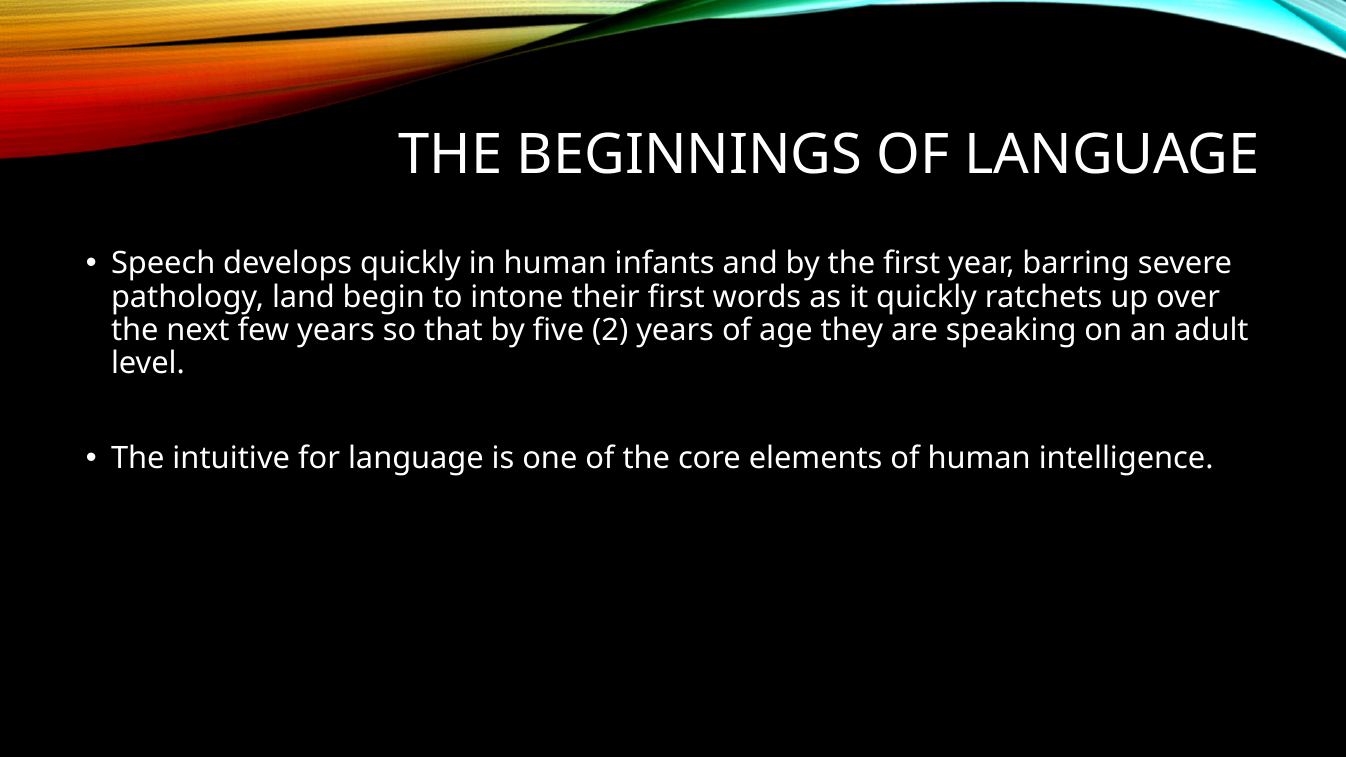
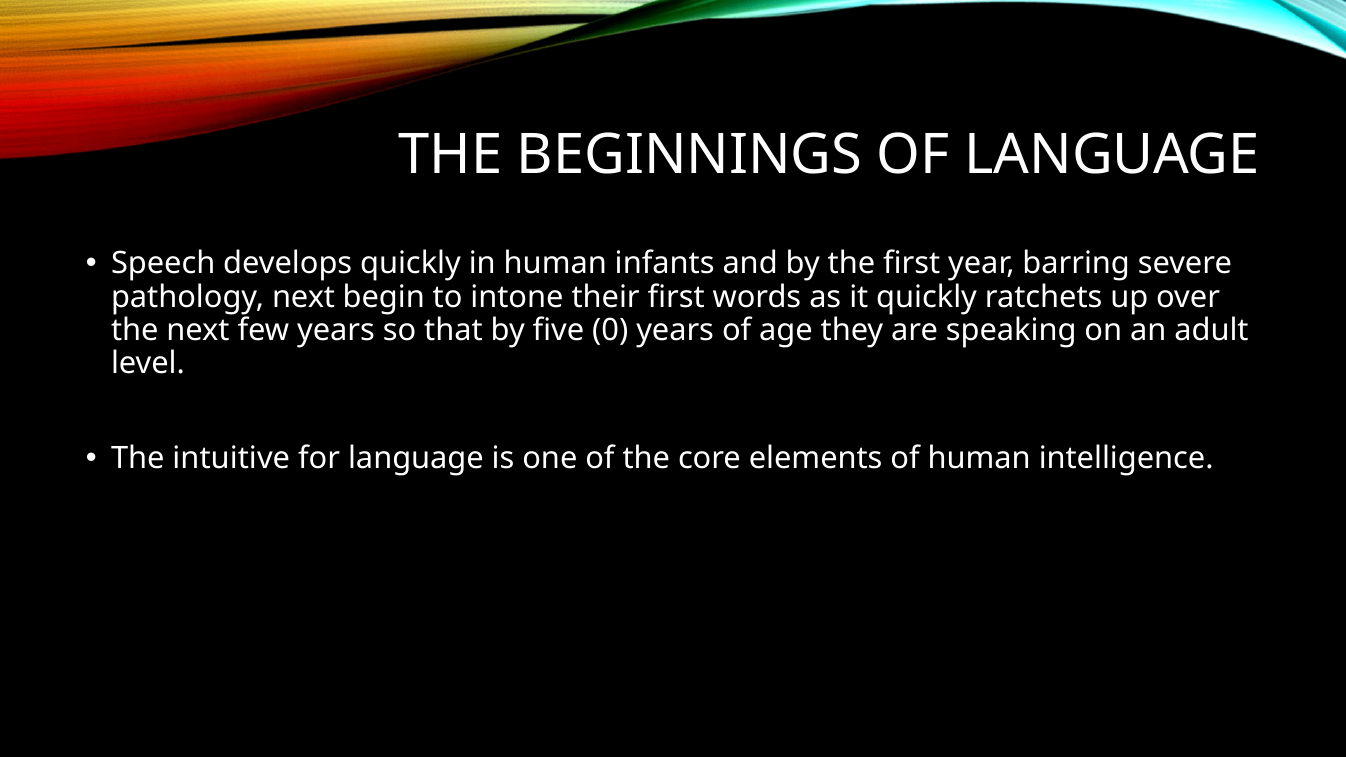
pathology land: land -> next (304, 297)
2: 2 -> 0 (610, 330)
